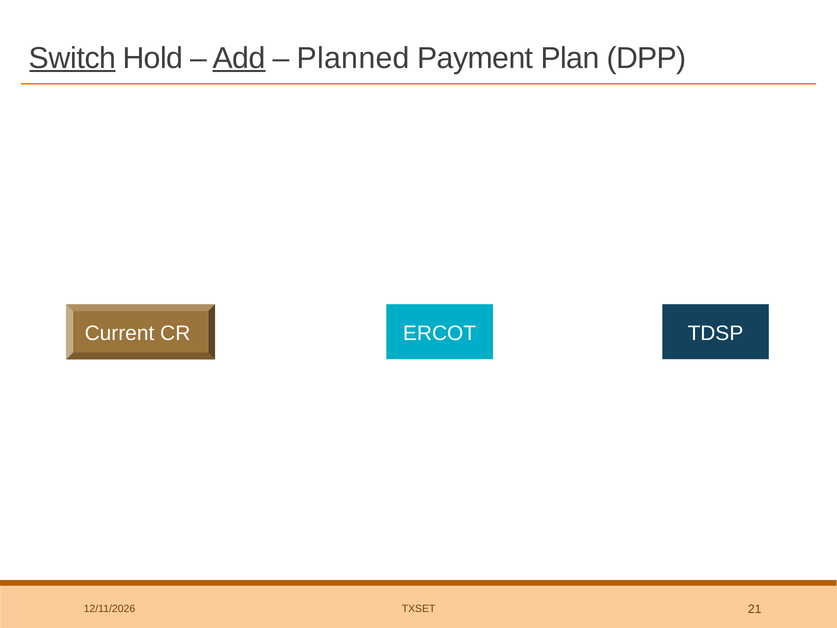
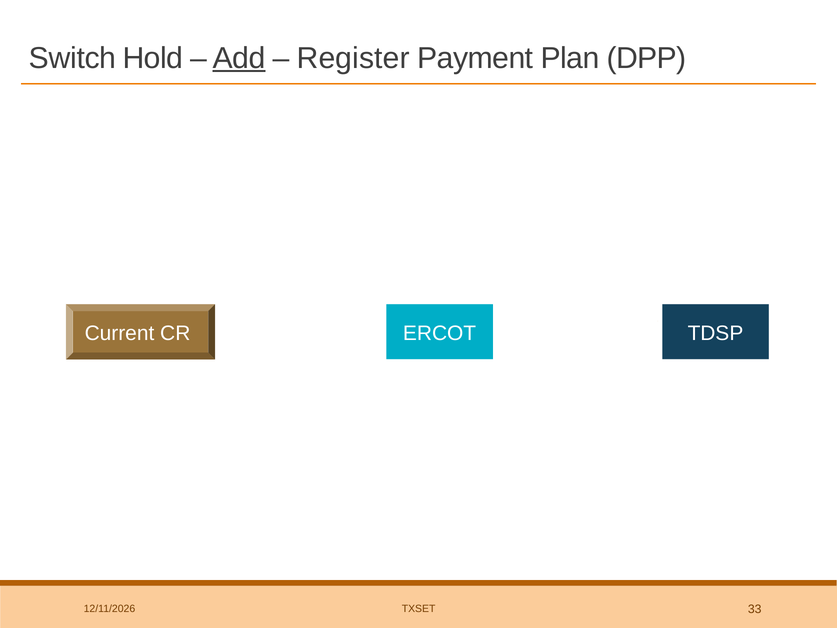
Switch underline: present -> none (72, 58)
Planned: Planned -> Register (353, 58)
21: 21 -> 33 (755, 609)
